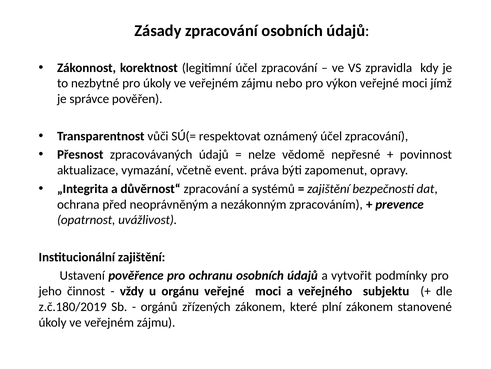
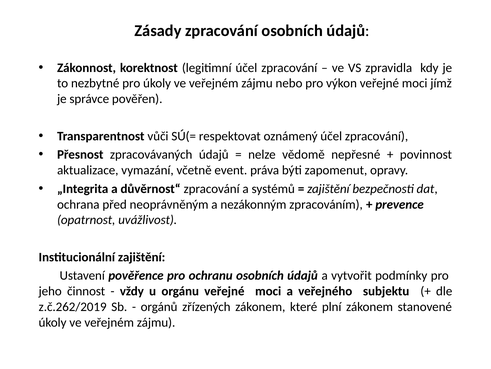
z.č.180/2019: z.č.180/2019 -> z.č.262/2019 (73, 306)
